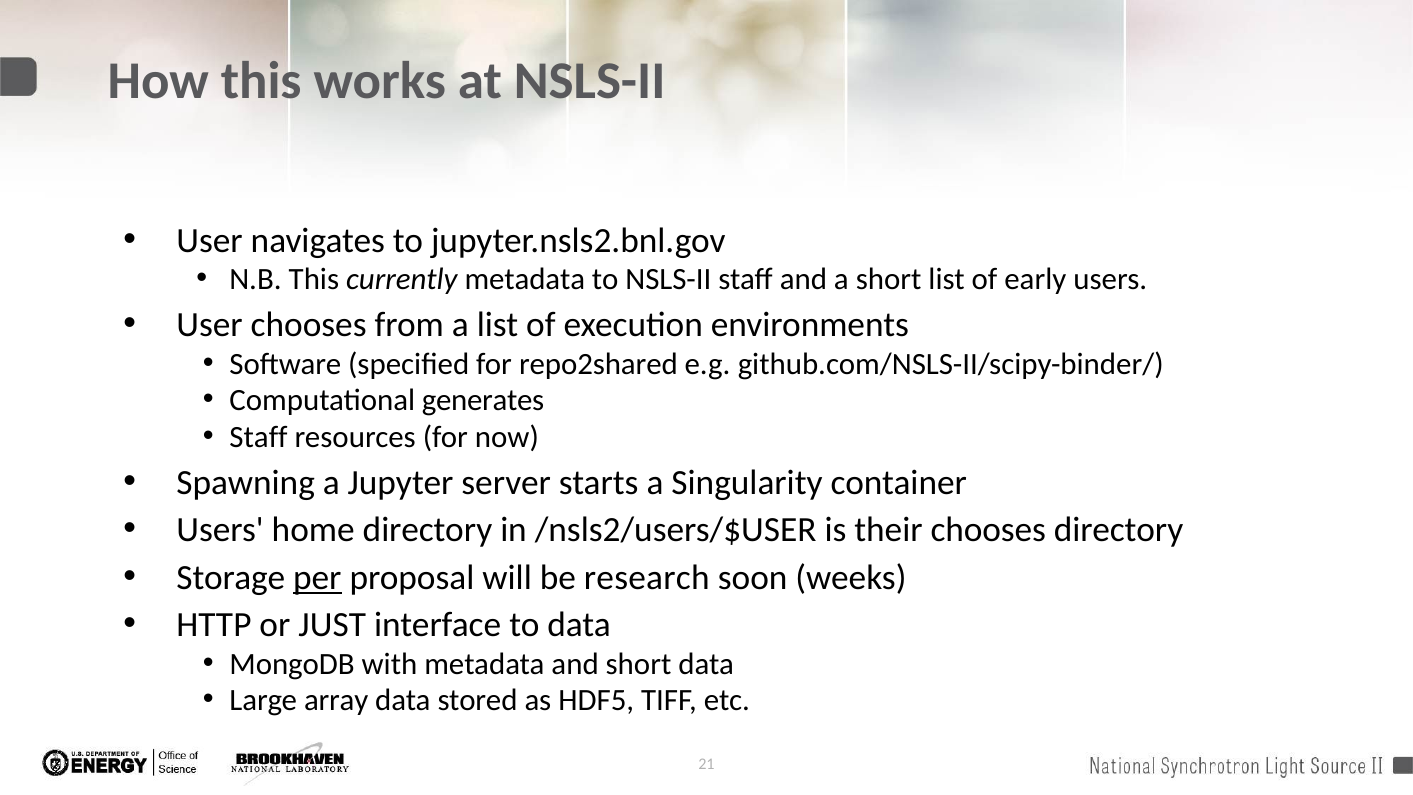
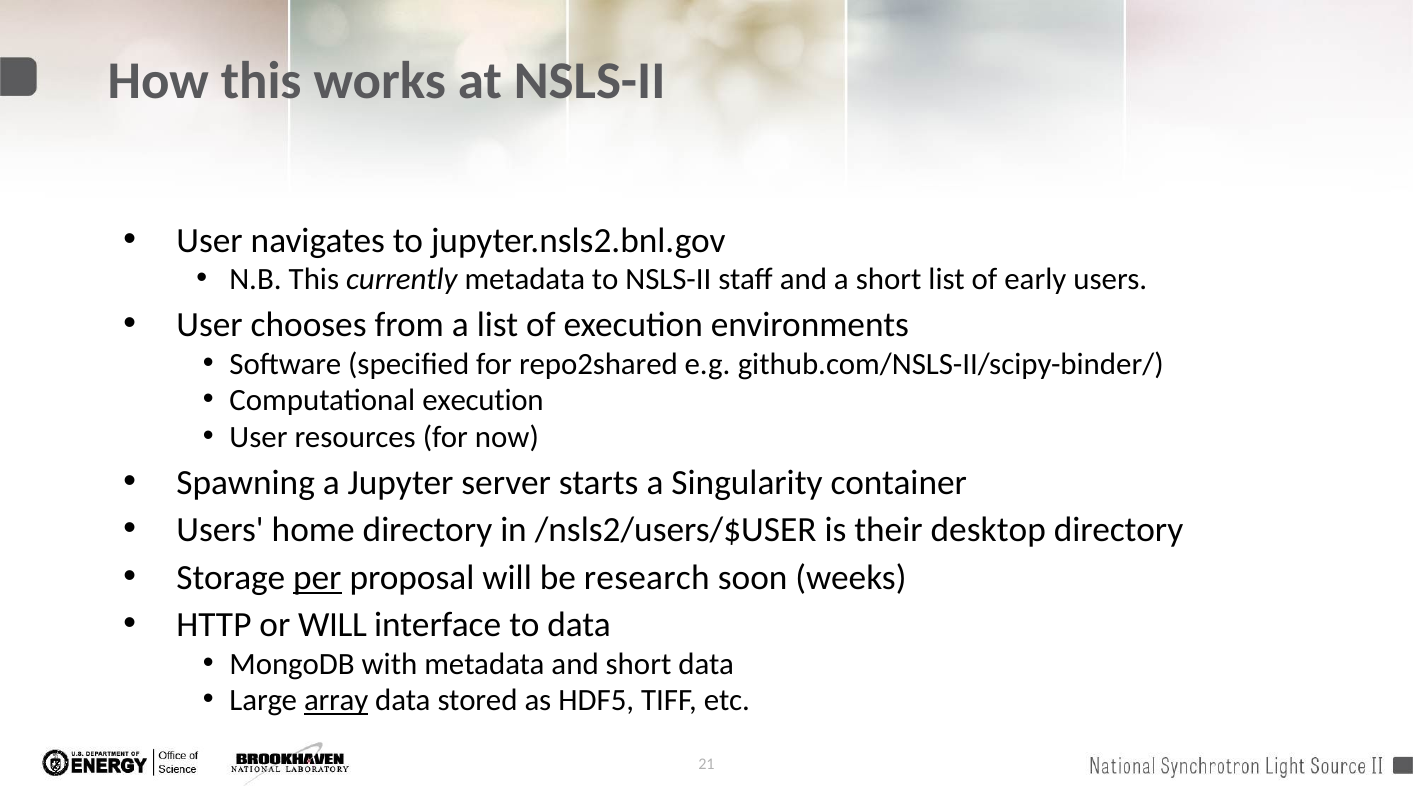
Computational generates: generates -> execution (483, 400)
Staff: Staff -> User (259, 437)
their chooses: chooses -> desktop (988, 530)
or JUST: JUST -> WILL (332, 625)
array underline: none -> present (336, 701)
